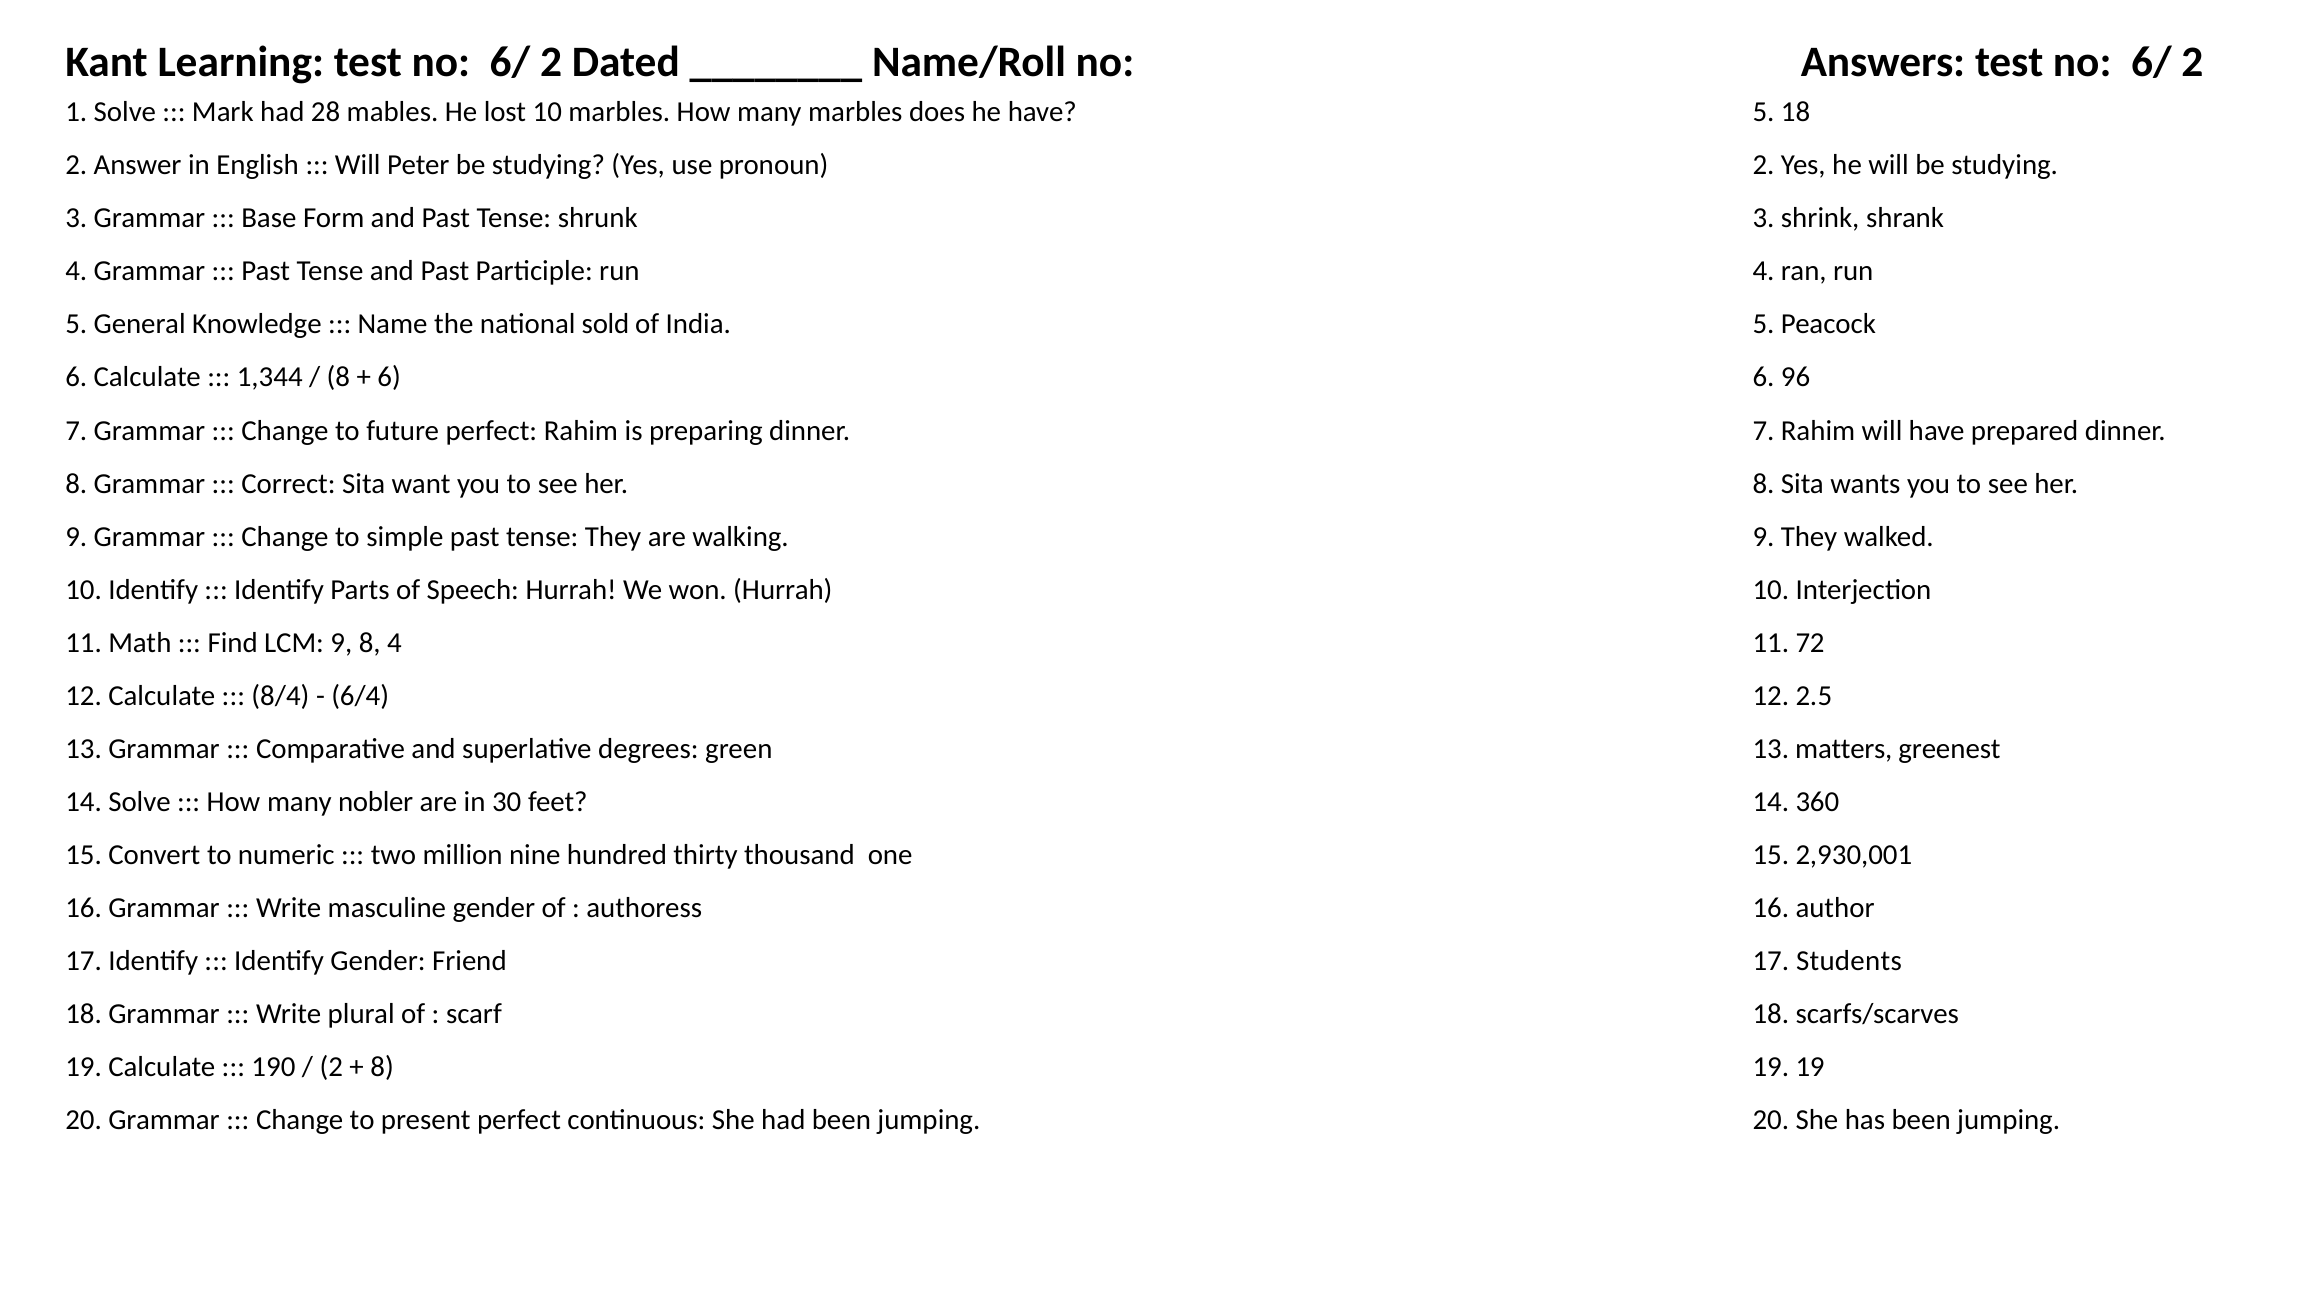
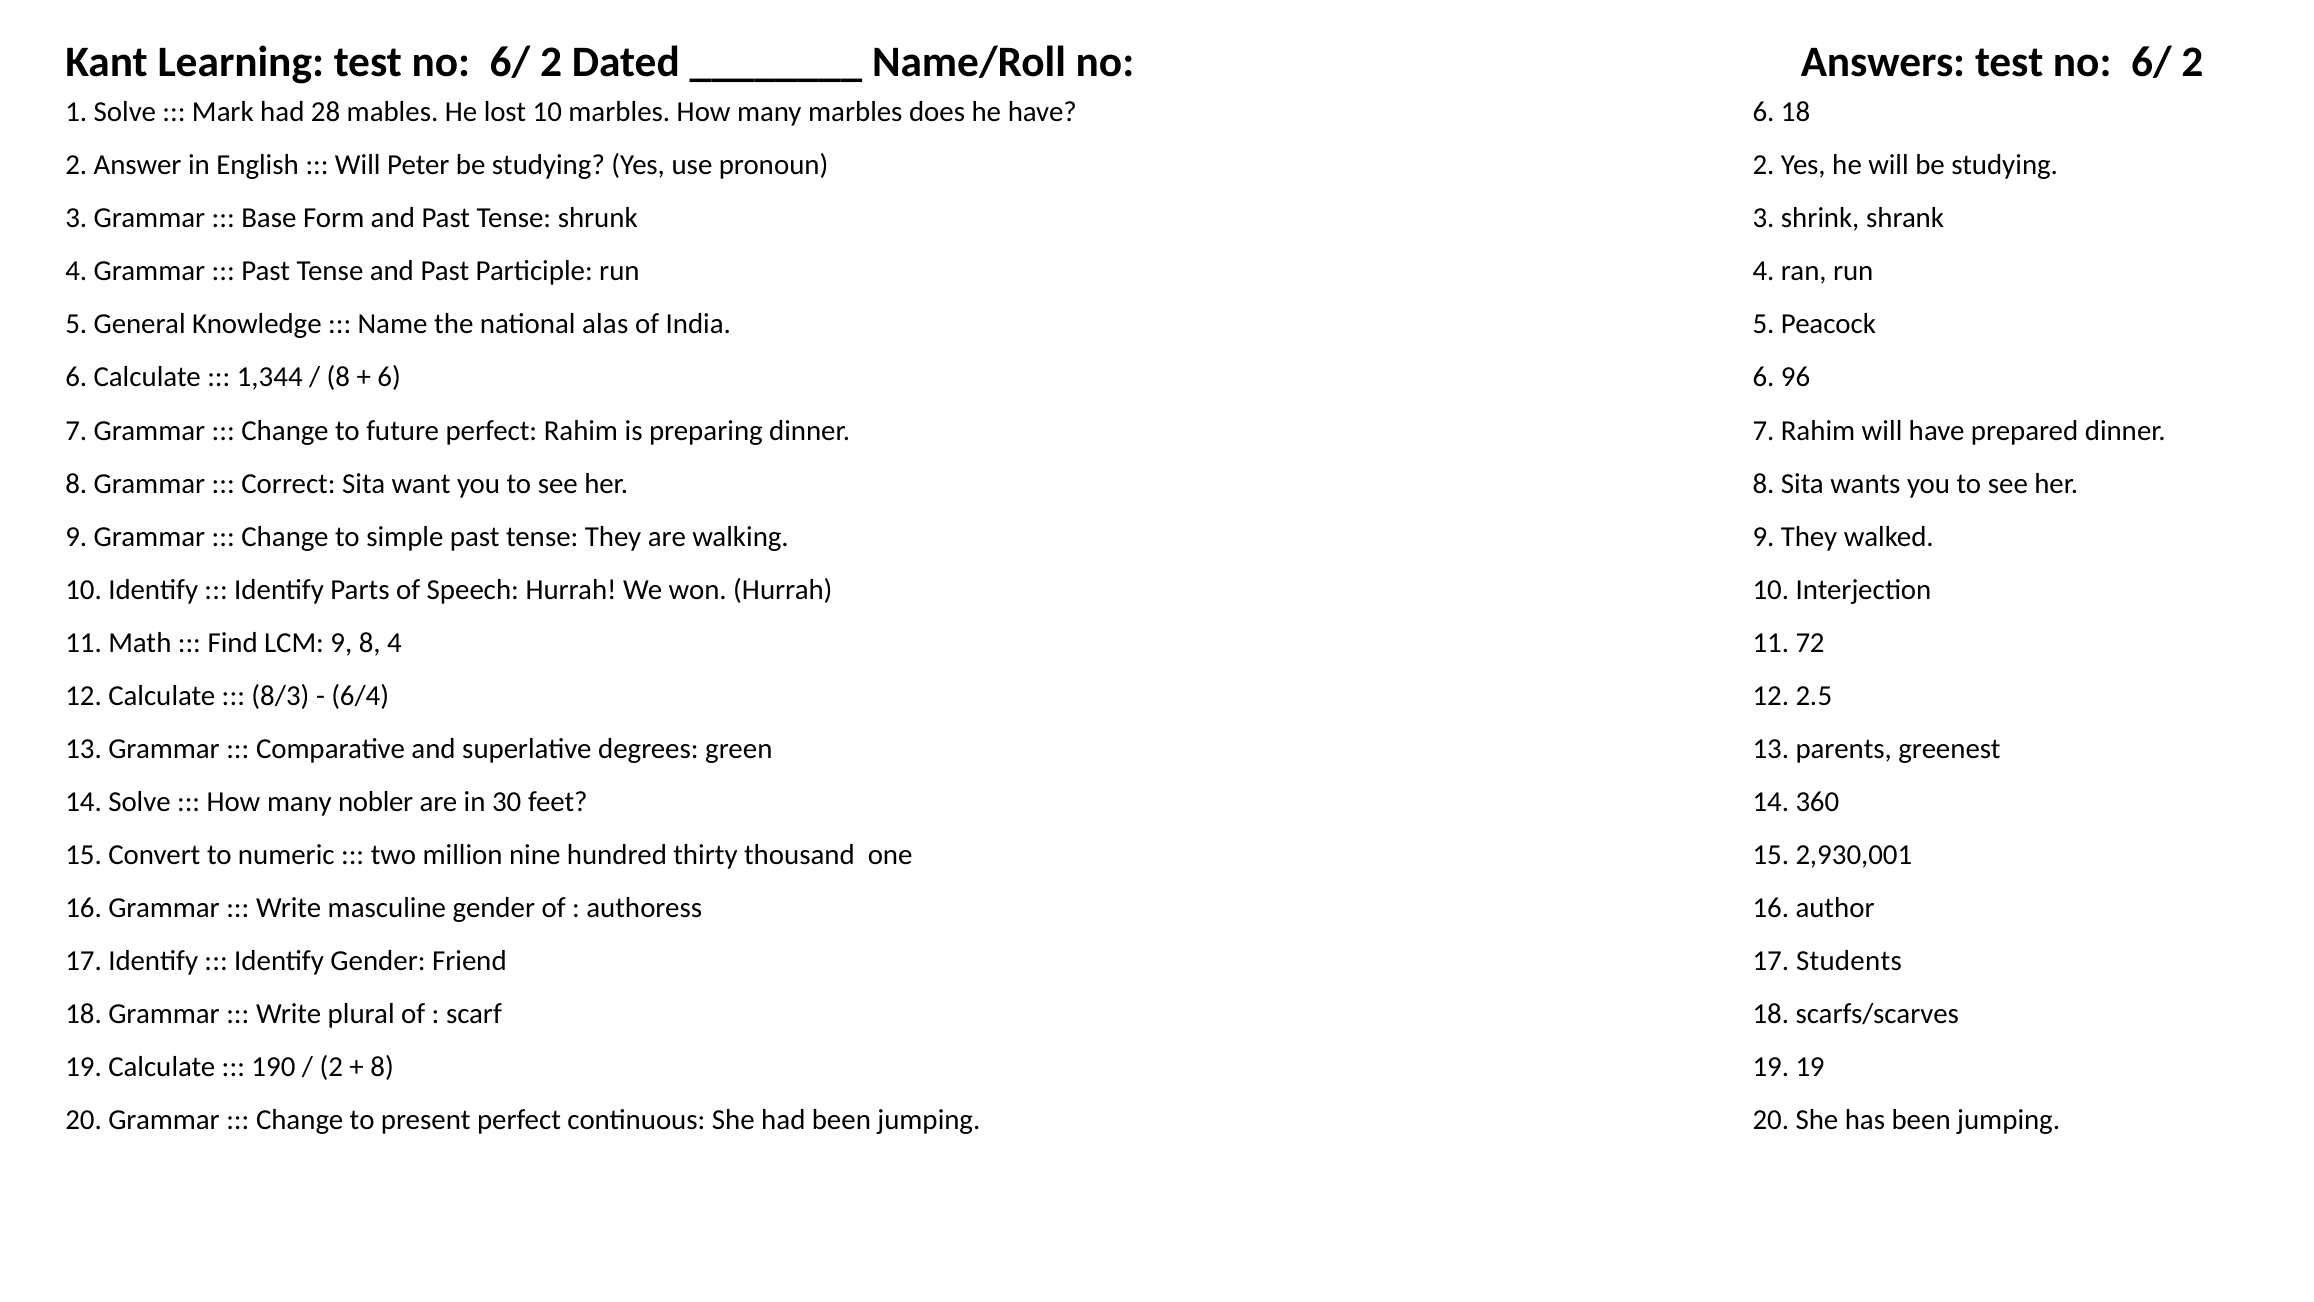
have 5: 5 -> 6 (1763, 112)
sold: sold -> alas (605, 324)
8/4: 8/4 -> 8/3 (280, 696)
matters: matters -> parents (1844, 749)
